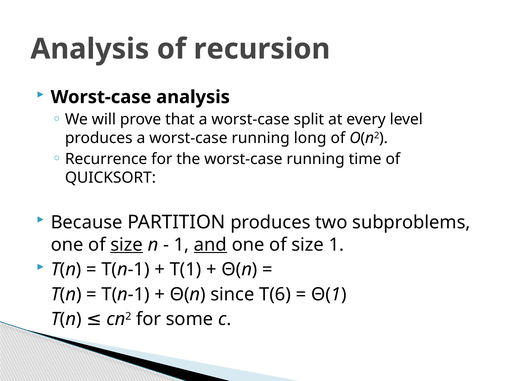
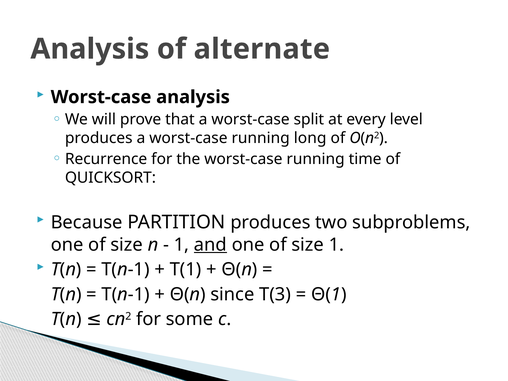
recursion: recursion -> alternate (262, 49)
size underline: present -> none (127, 245)
T(6: T(6 -> T(3 (275, 294)
